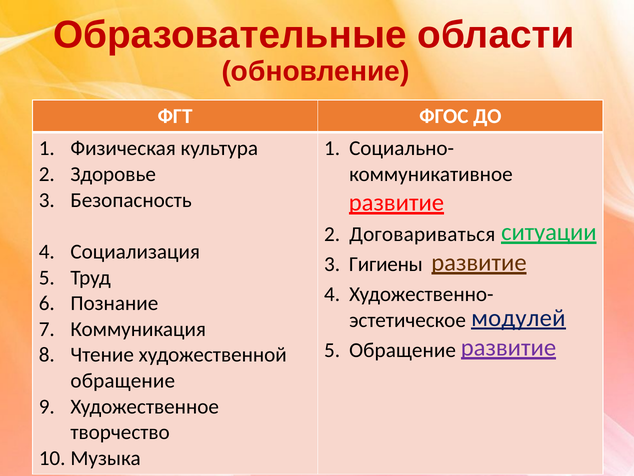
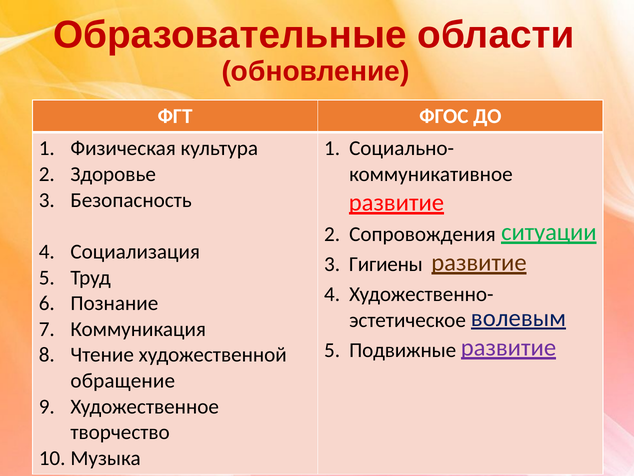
Договариваться: Договариваться -> Сопровождения (422, 234)
модулей: модулей -> волевым (518, 318)
Обращение: Обращение -> Подвижные (403, 350)
